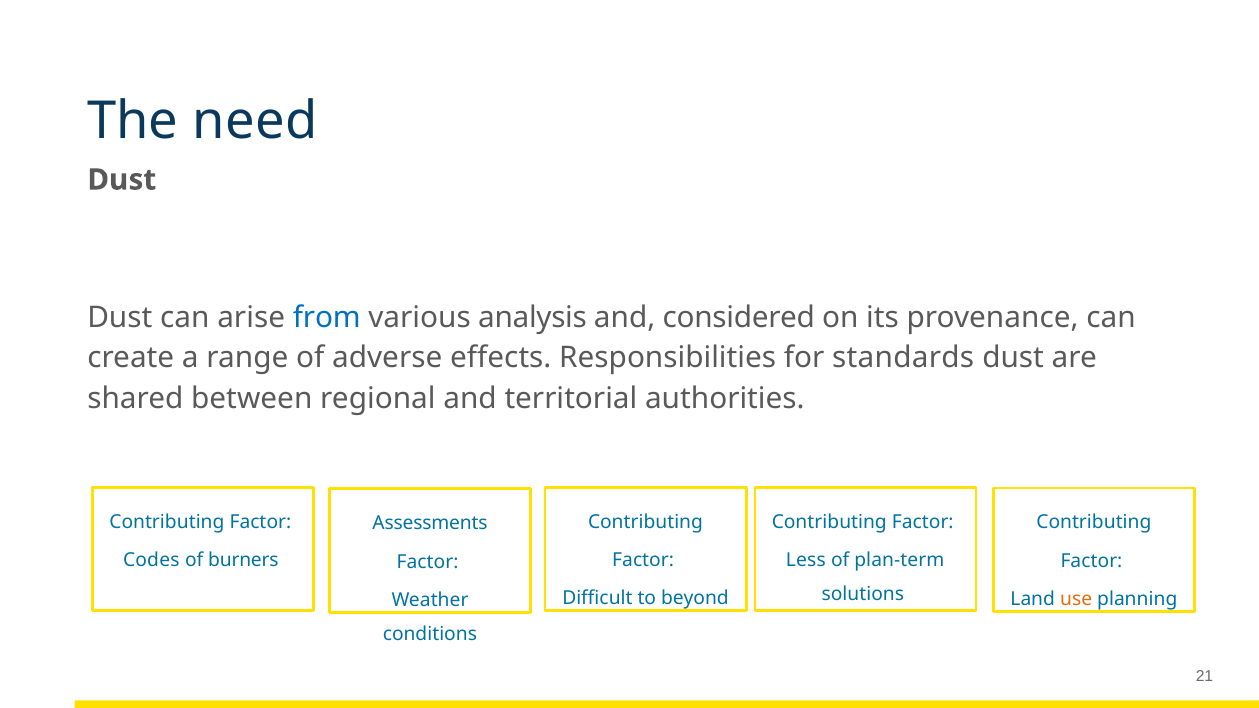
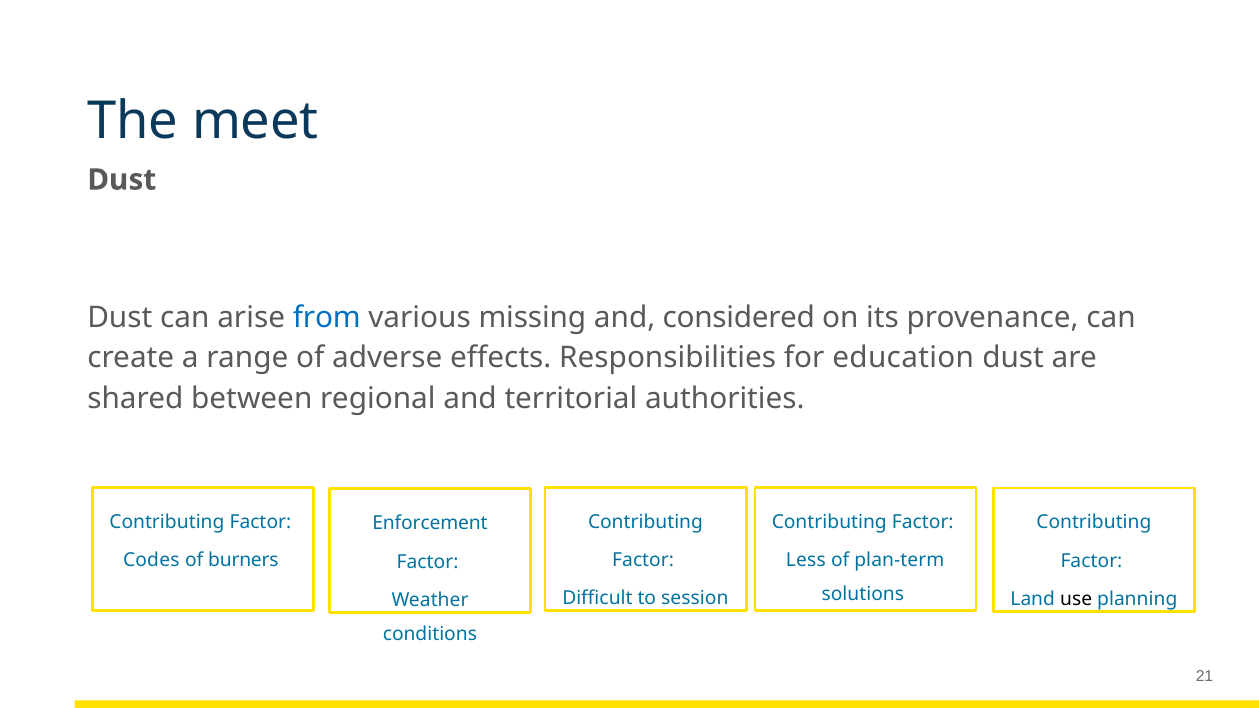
need: need -> meet (255, 121)
analysis: analysis -> missing (532, 318)
standards: standards -> education (903, 358)
Assessments: Assessments -> Enforcement (430, 523)
beyond: beyond -> session (695, 599)
use colour: orange -> black (1076, 599)
